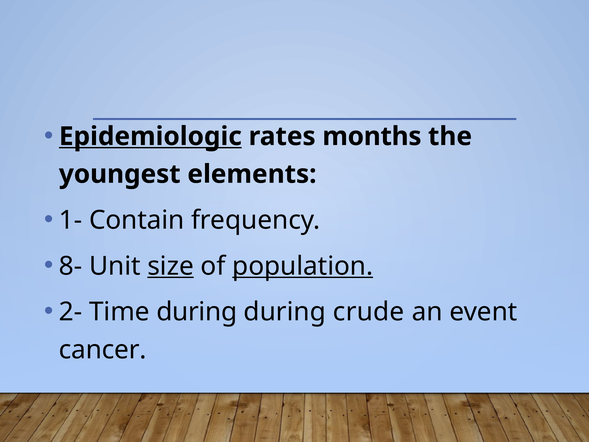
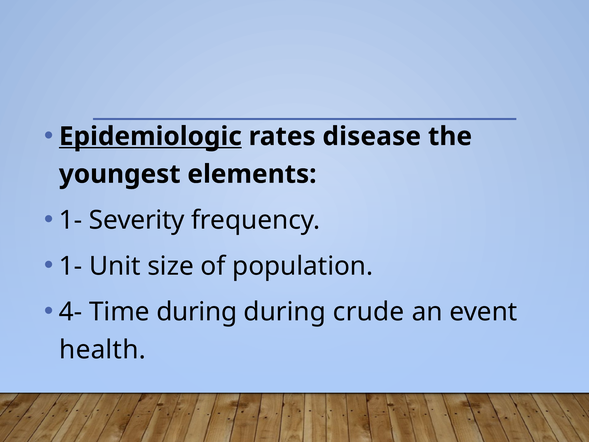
months: months -> disease (372, 136)
Contain: Contain -> Severity (137, 220)
8-: 8- -> 1- (71, 266)
size underline: present -> none (171, 266)
population underline: present -> none (303, 266)
2-: 2- -> 4- (71, 312)
cancer: cancer -> health (103, 350)
